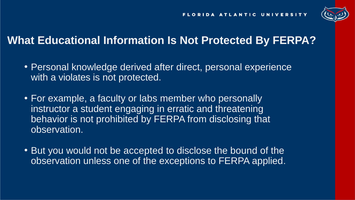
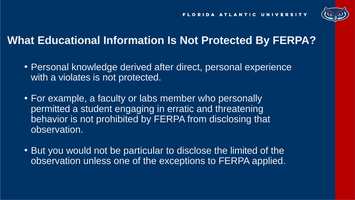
instructor: instructor -> permitted (50, 109)
accepted: accepted -> particular (143, 150)
bound: bound -> limited (244, 150)
